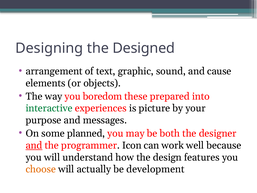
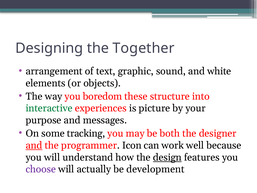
Designed: Designed -> Together (144, 48)
cause: cause -> white (219, 71)
prepared: prepared -> structure (170, 96)
planned: planned -> tracking (86, 133)
design underline: none -> present (167, 157)
choose colour: orange -> purple (41, 169)
